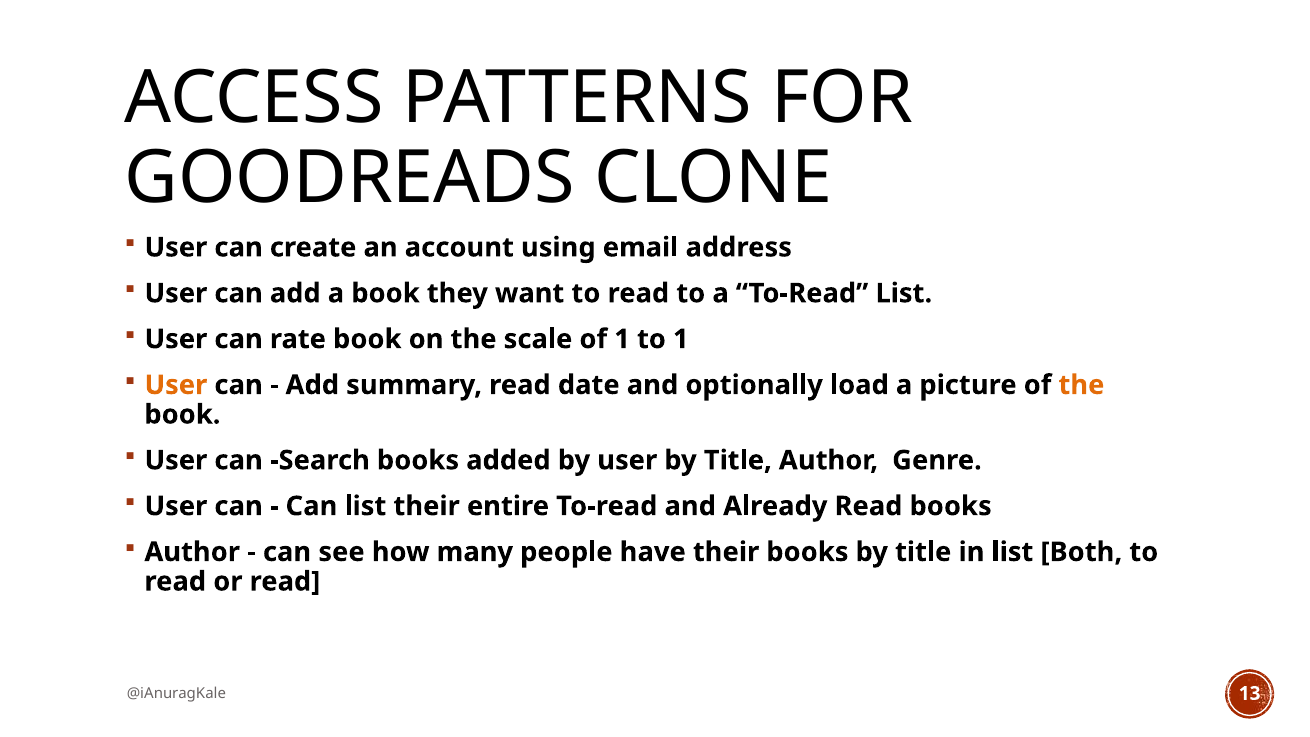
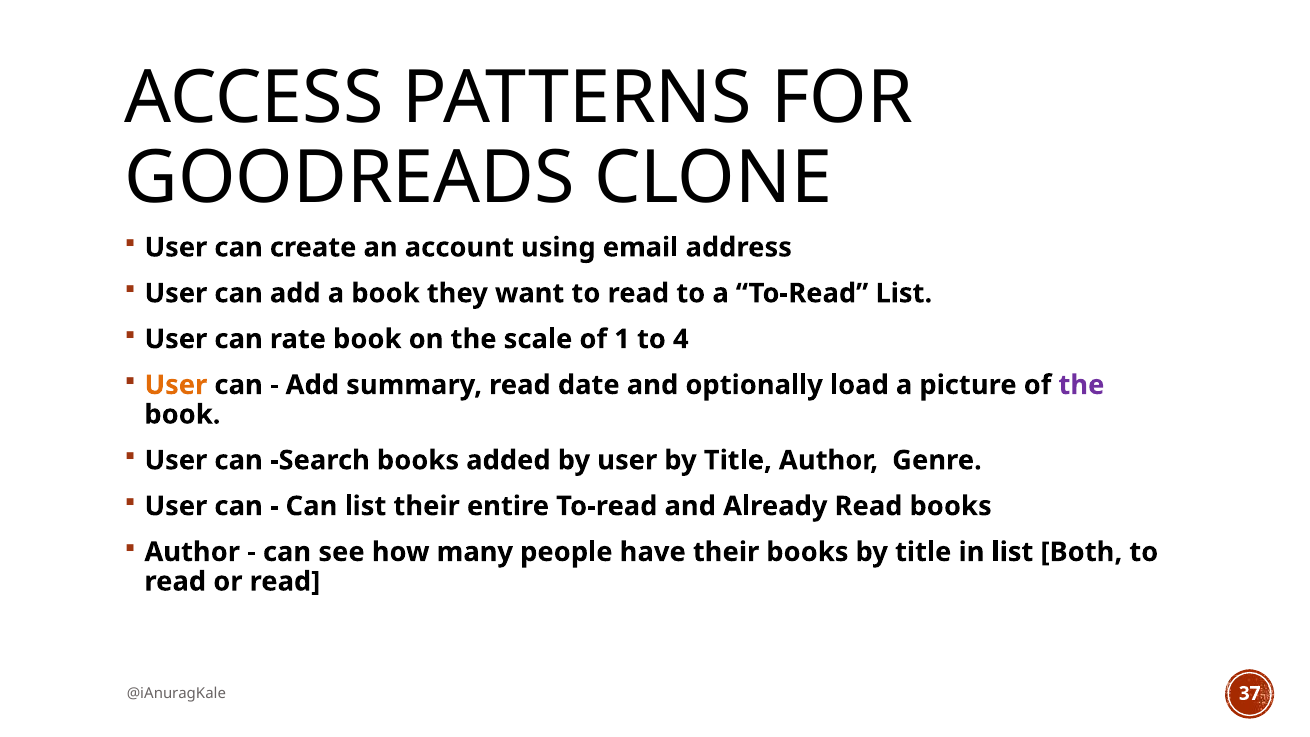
to 1: 1 -> 4 (681, 339)
the colour: orange -> purple (1081, 385)
13: 13 -> 37 (1250, 693)
